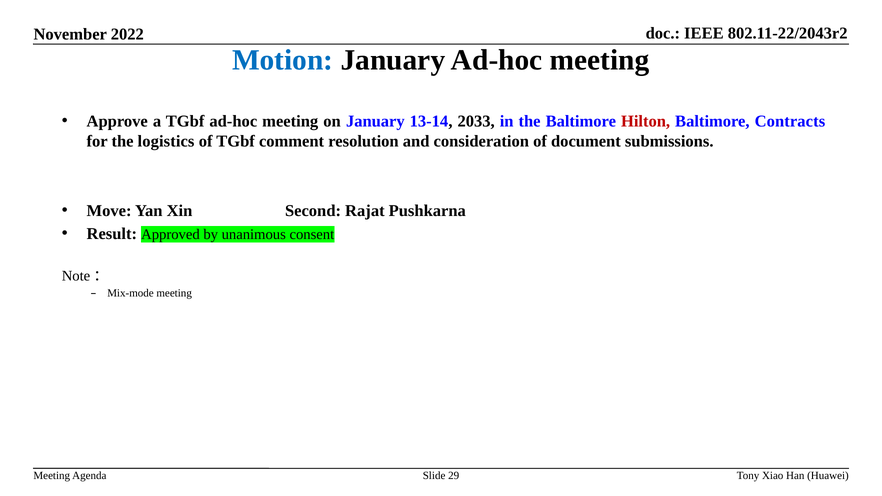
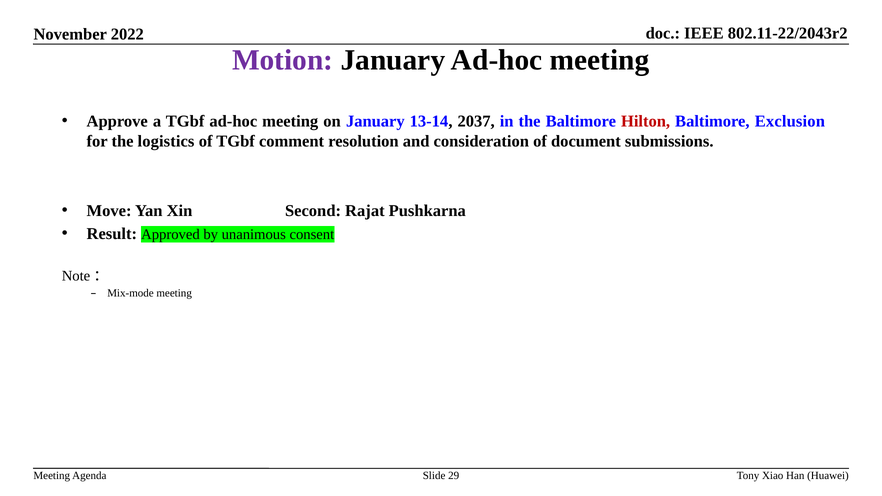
Motion colour: blue -> purple (283, 60)
2033: 2033 -> 2037 (476, 121)
Contracts: Contracts -> Exclusion (790, 121)
